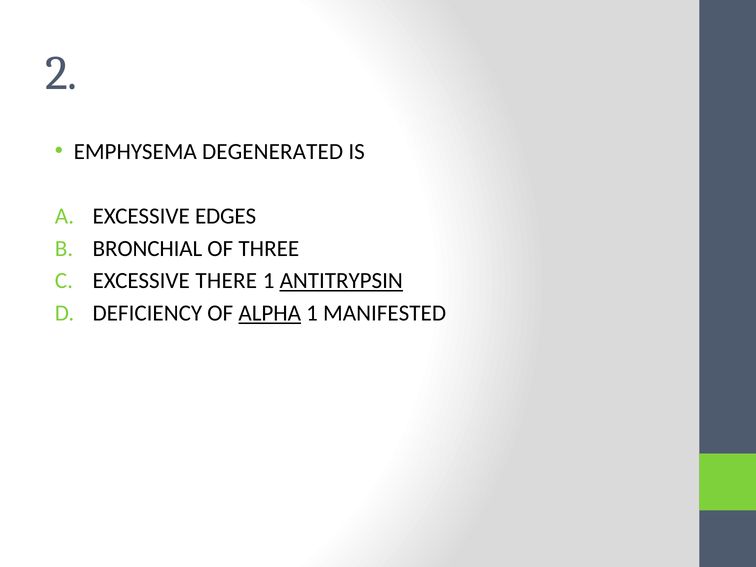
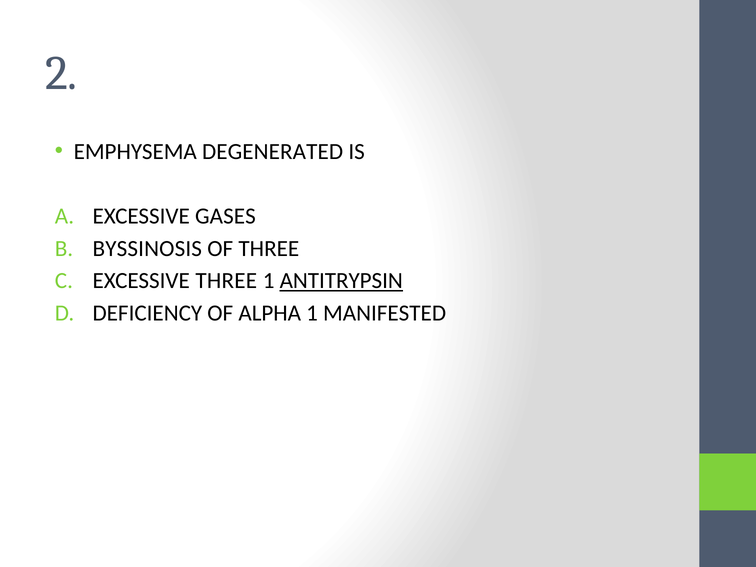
EDGES: EDGES -> GASES (225, 216)
BRONCHIAL: BRONCHIAL -> BYSSINOSIS (147, 249)
EXCESSIVE THERE: THERE -> THREE (226, 281)
ALPHA underline: present -> none (270, 313)
